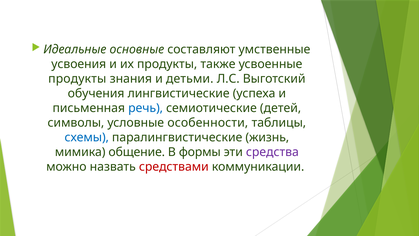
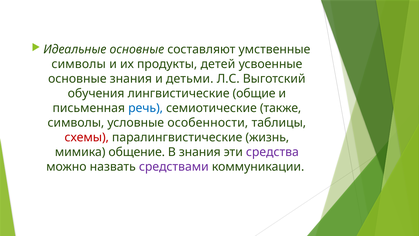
усвоения: усвоения -> символы (79, 64)
также: также -> детей (218, 64)
продукты: продукты -> основные (77, 79)
успеха: успеха -> общие (254, 93)
детей: детей -> также (281, 108)
схемы colour: blue -> red (87, 137)
В формы: формы -> знания (200, 152)
средствами colour: red -> purple (174, 167)
